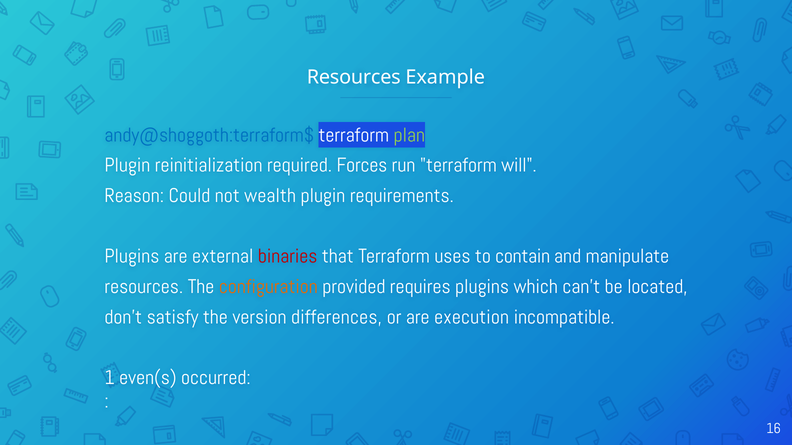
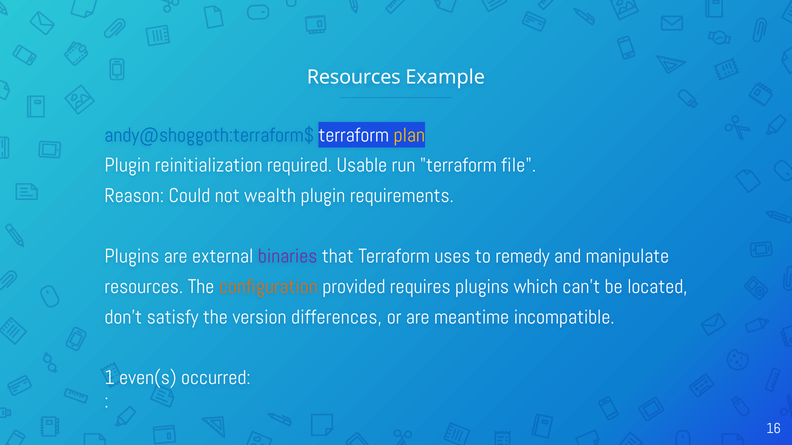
plan colour: light green -> yellow (409, 135)
Forces: Forces -> Usable (362, 166)
will: will -> file (519, 166)
binaries colour: red -> purple (288, 257)
contain: contain -> remedy (523, 257)
execution: execution -> meantime (472, 317)
